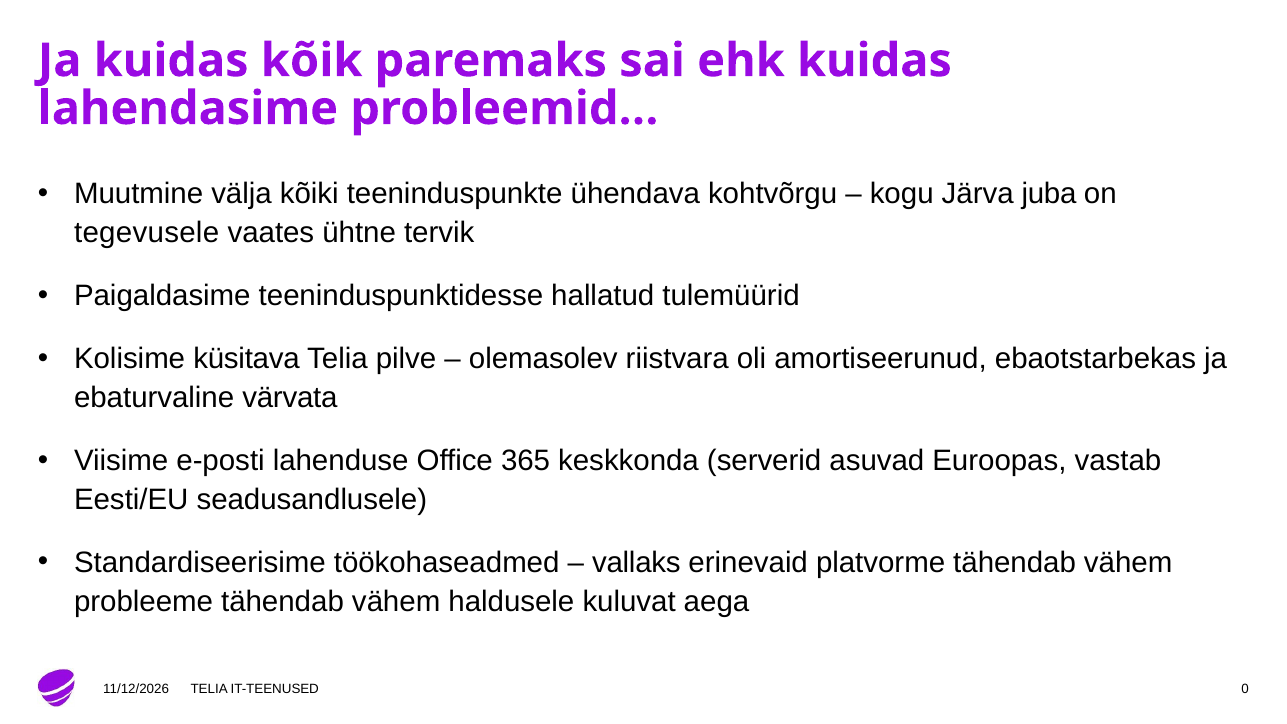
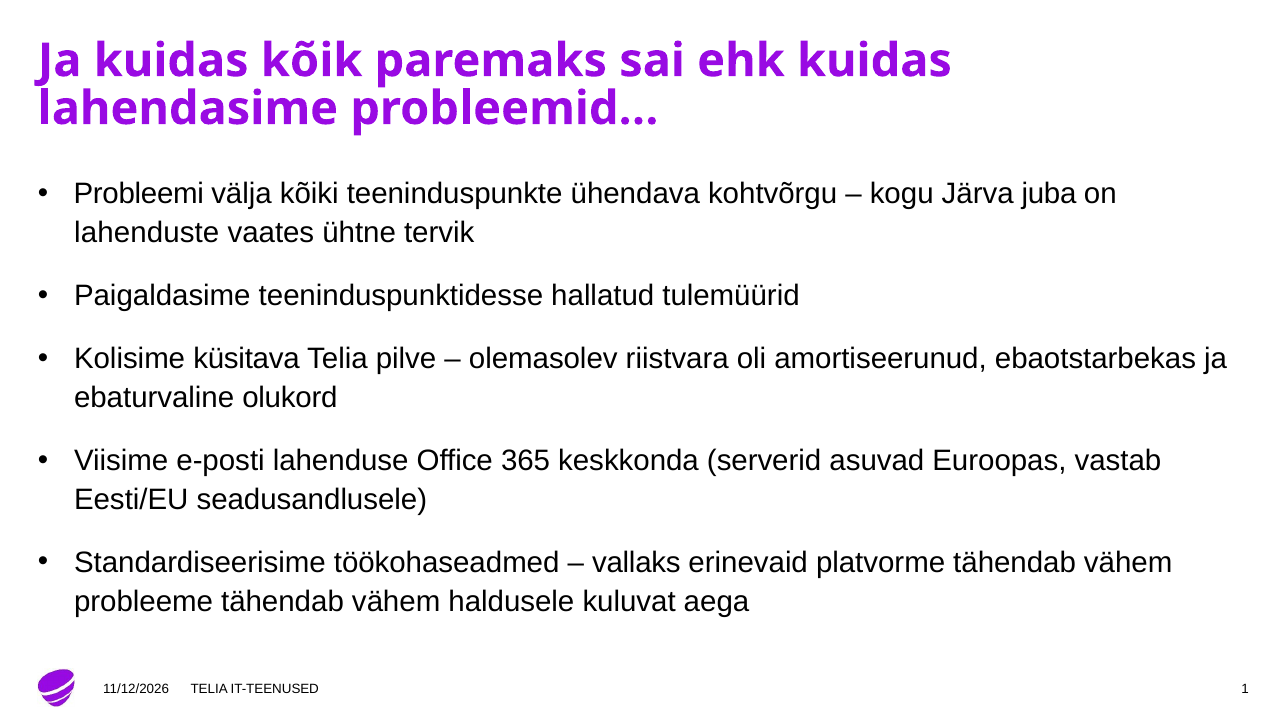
Muutmine: Muutmine -> Probleemi (139, 194)
tegevusele: tegevusele -> lahenduste (147, 233)
värvata: värvata -> olukord (290, 398)
0: 0 -> 1 (1245, 689)
